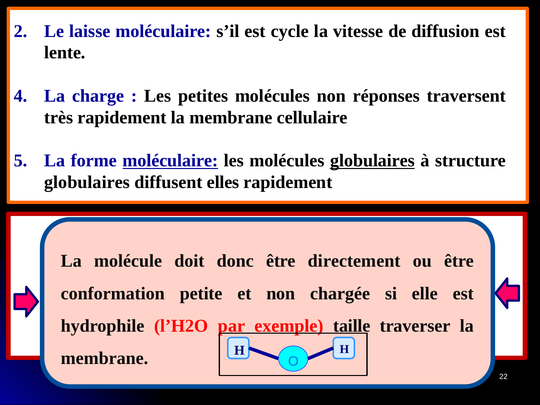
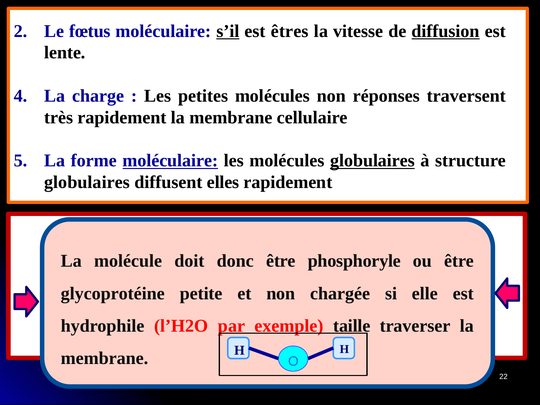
laisse: laisse -> fœtus (90, 31)
s’il underline: none -> present (228, 31)
cycle: cycle -> êtres (290, 31)
diffusion underline: none -> present (446, 31)
directement: directement -> phosphoryle (354, 261)
conformation: conformation -> glycoprotéine (113, 293)
